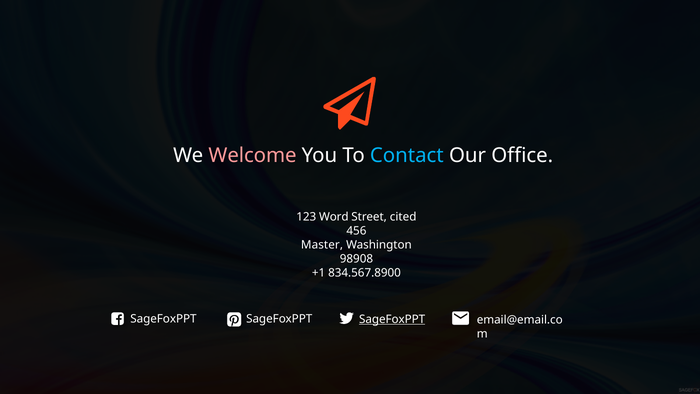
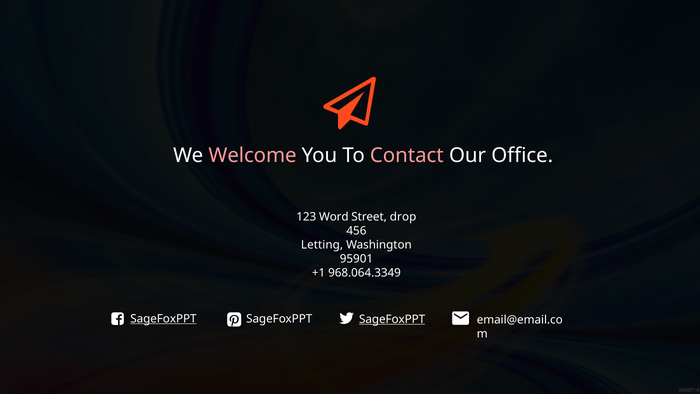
Contact colour: light blue -> pink (407, 156)
cited: cited -> drop (403, 217)
Master: Master -> Letting (322, 245)
98908: 98908 -> 95901 (356, 259)
834.567.8900: 834.567.8900 -> 968.064.3349 (365, 273)
SageFoxPPT underline: none -> present (163, 319)
